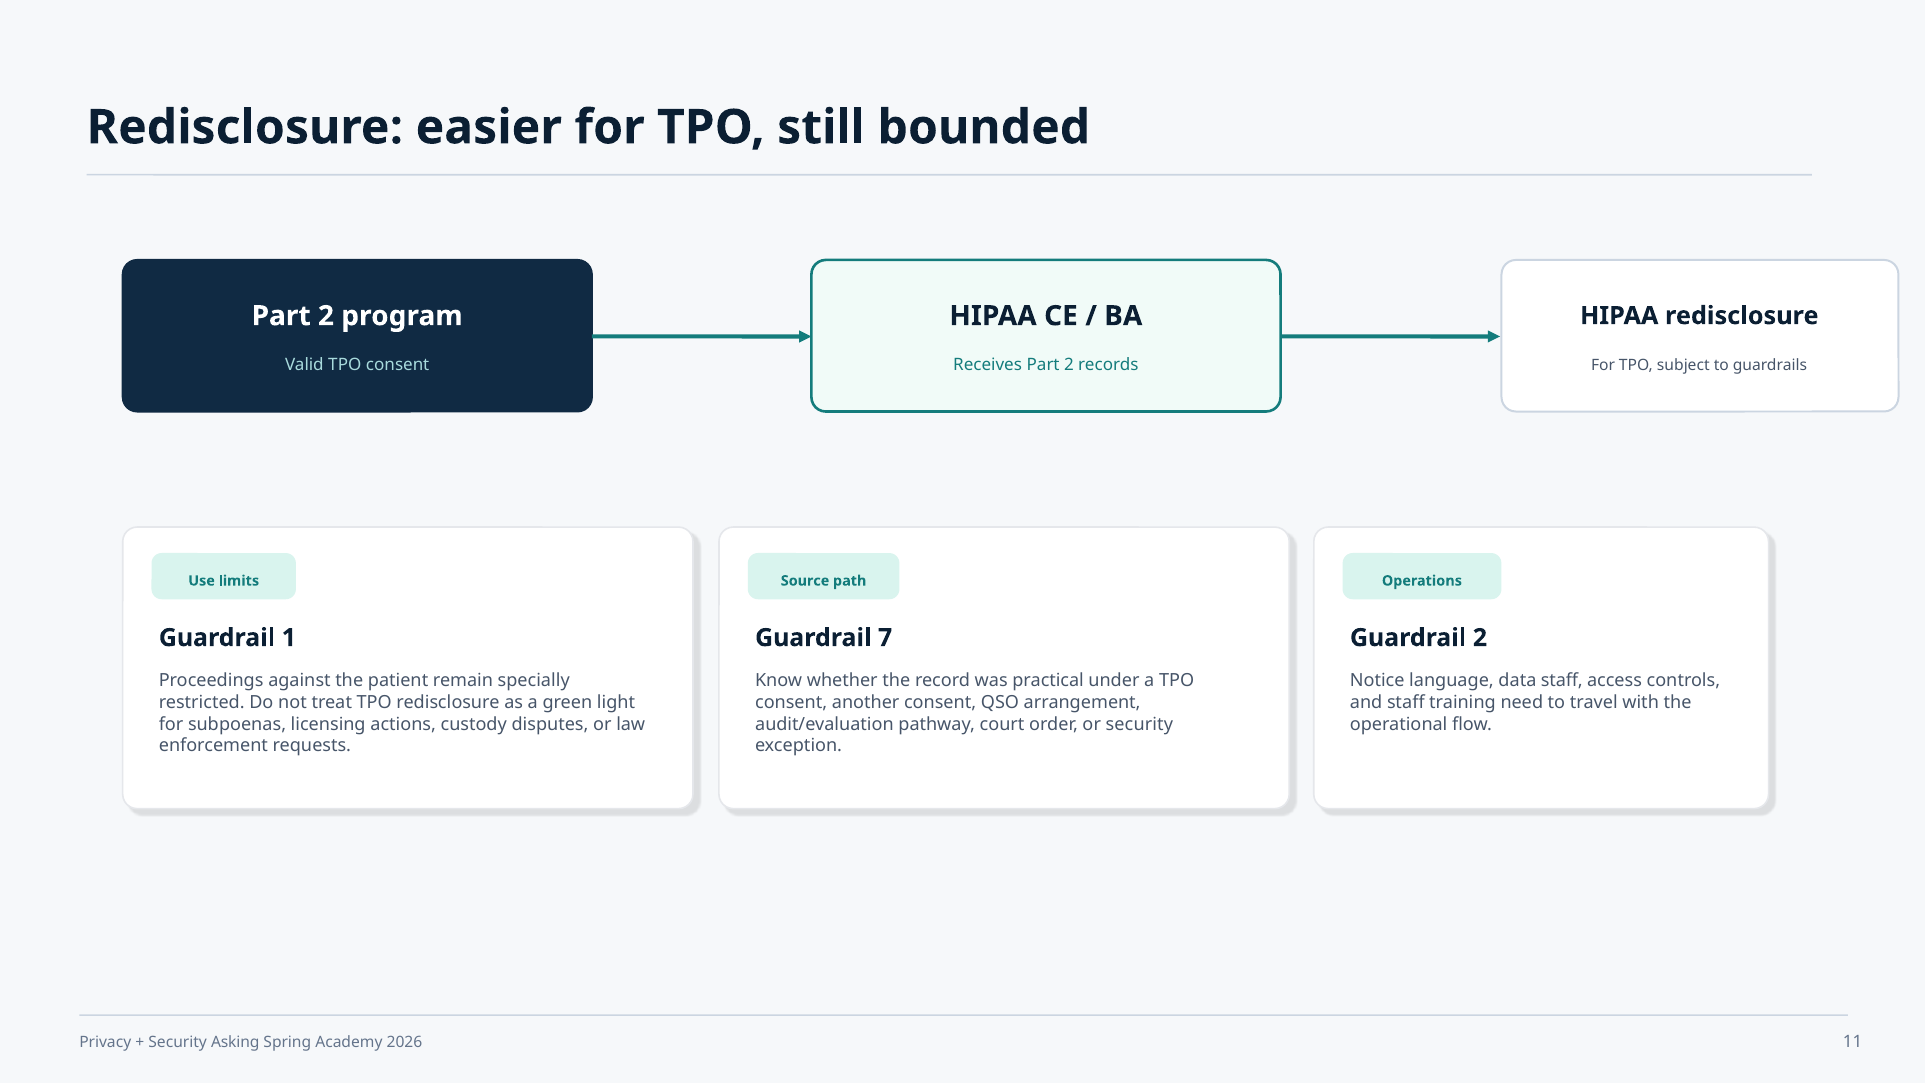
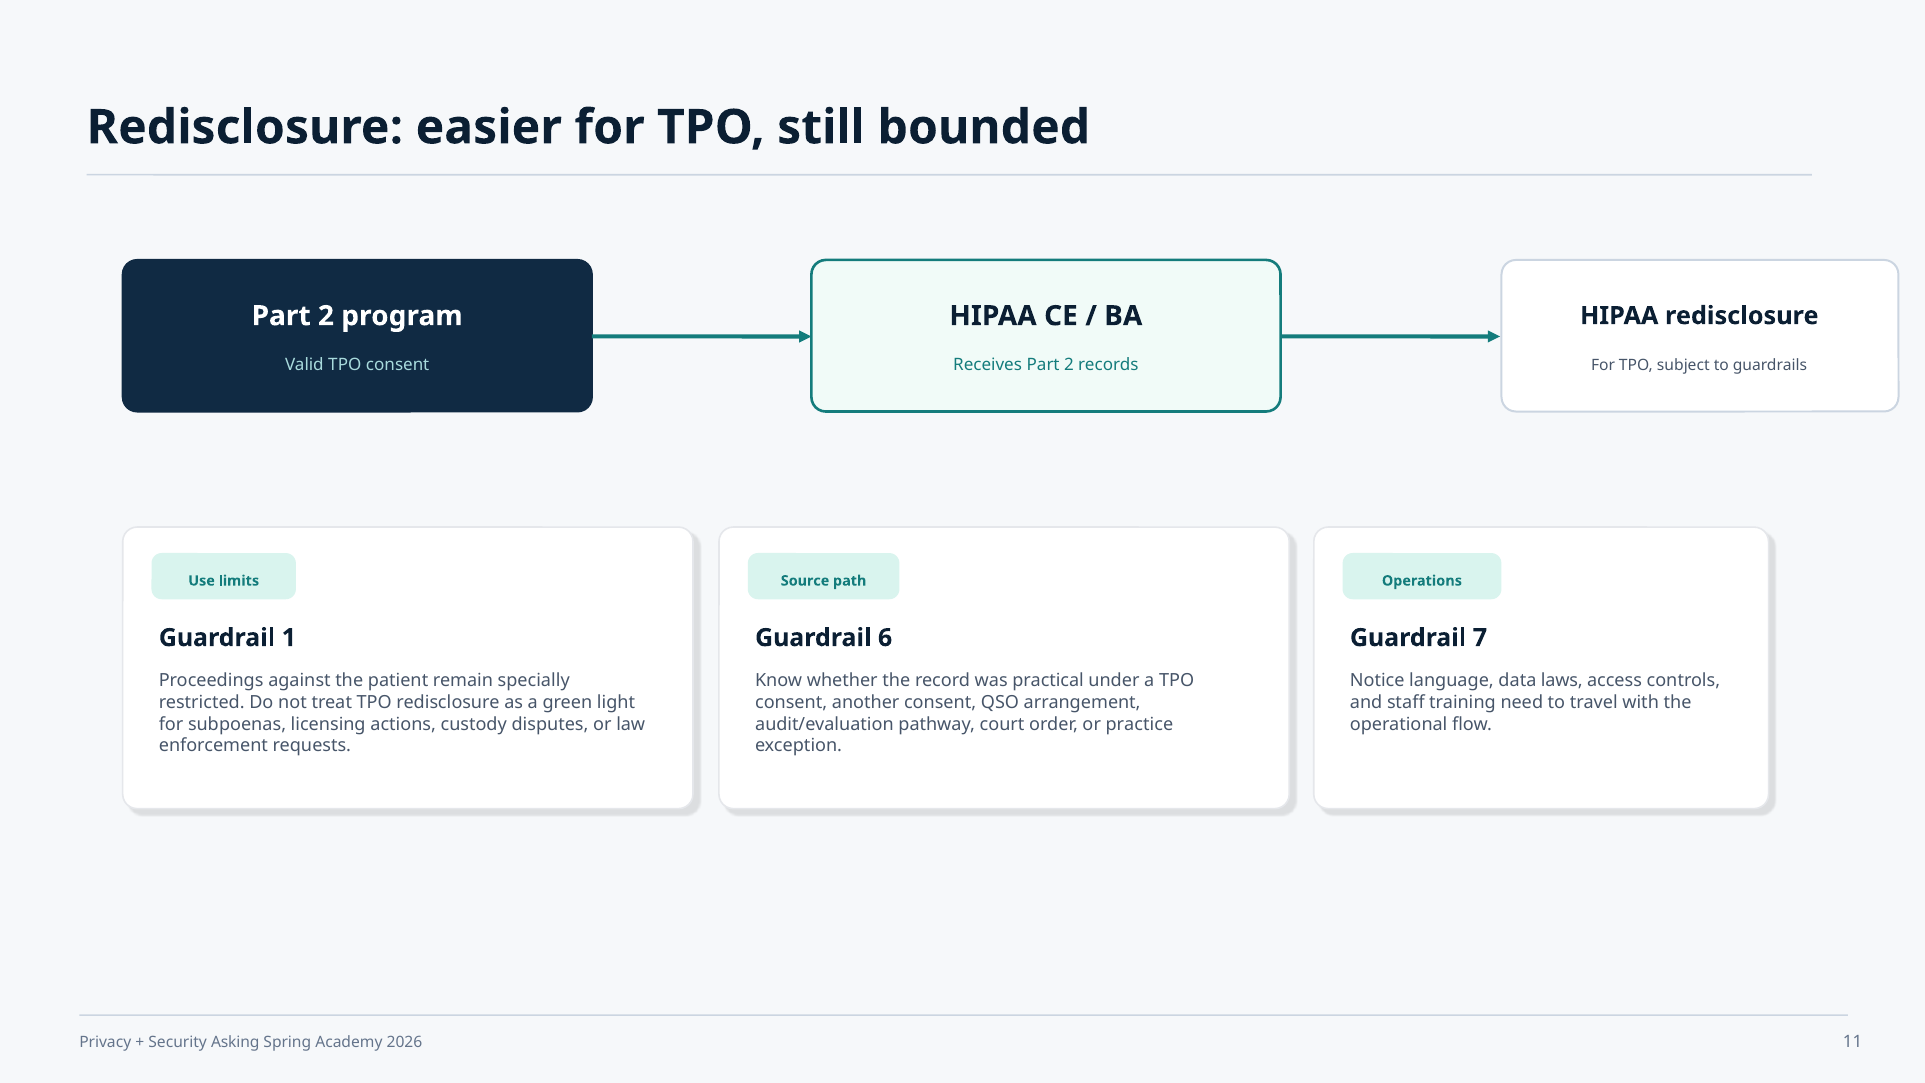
7: 7 -> 6 (885, 638)
Guardrail 2: 2 -> 7 (1480, 638)
data staff: staff -> laws (1562, 681)
or security: security -> practice (1139, 724)
